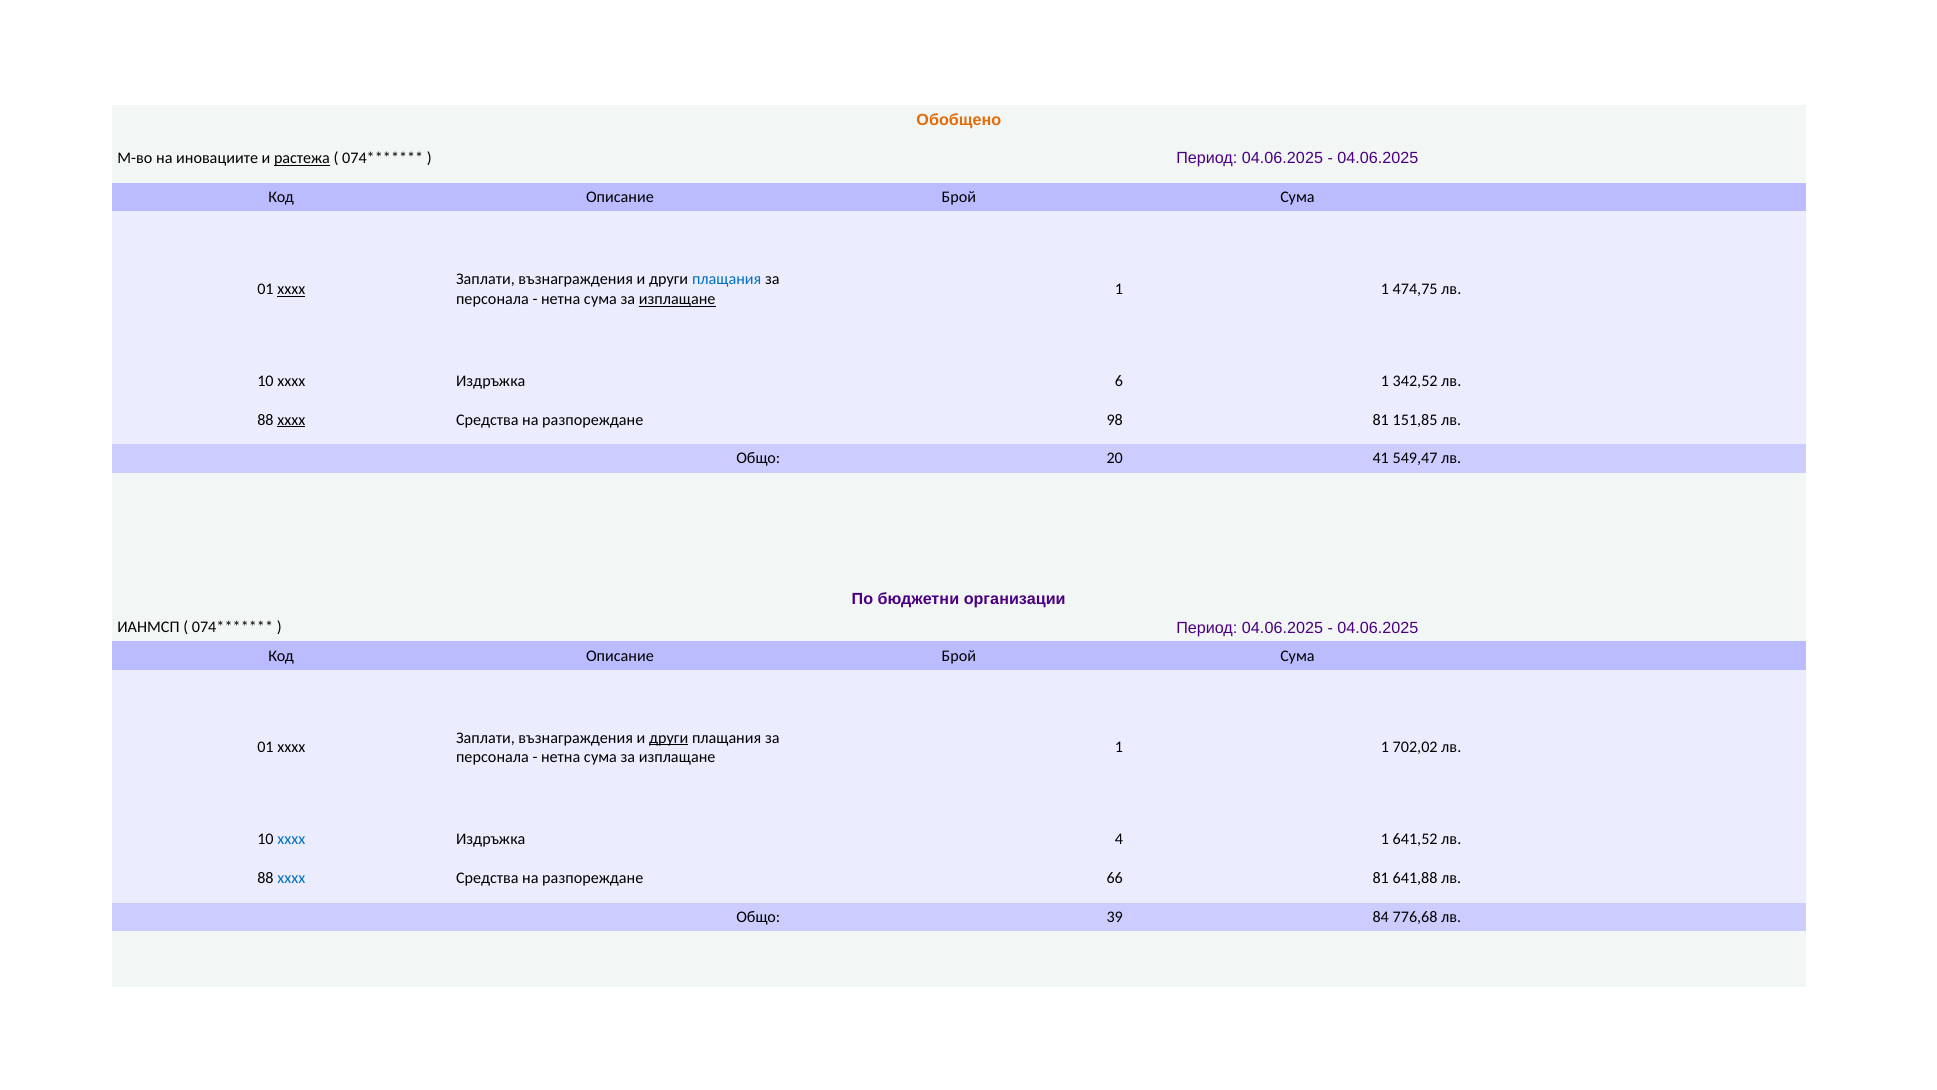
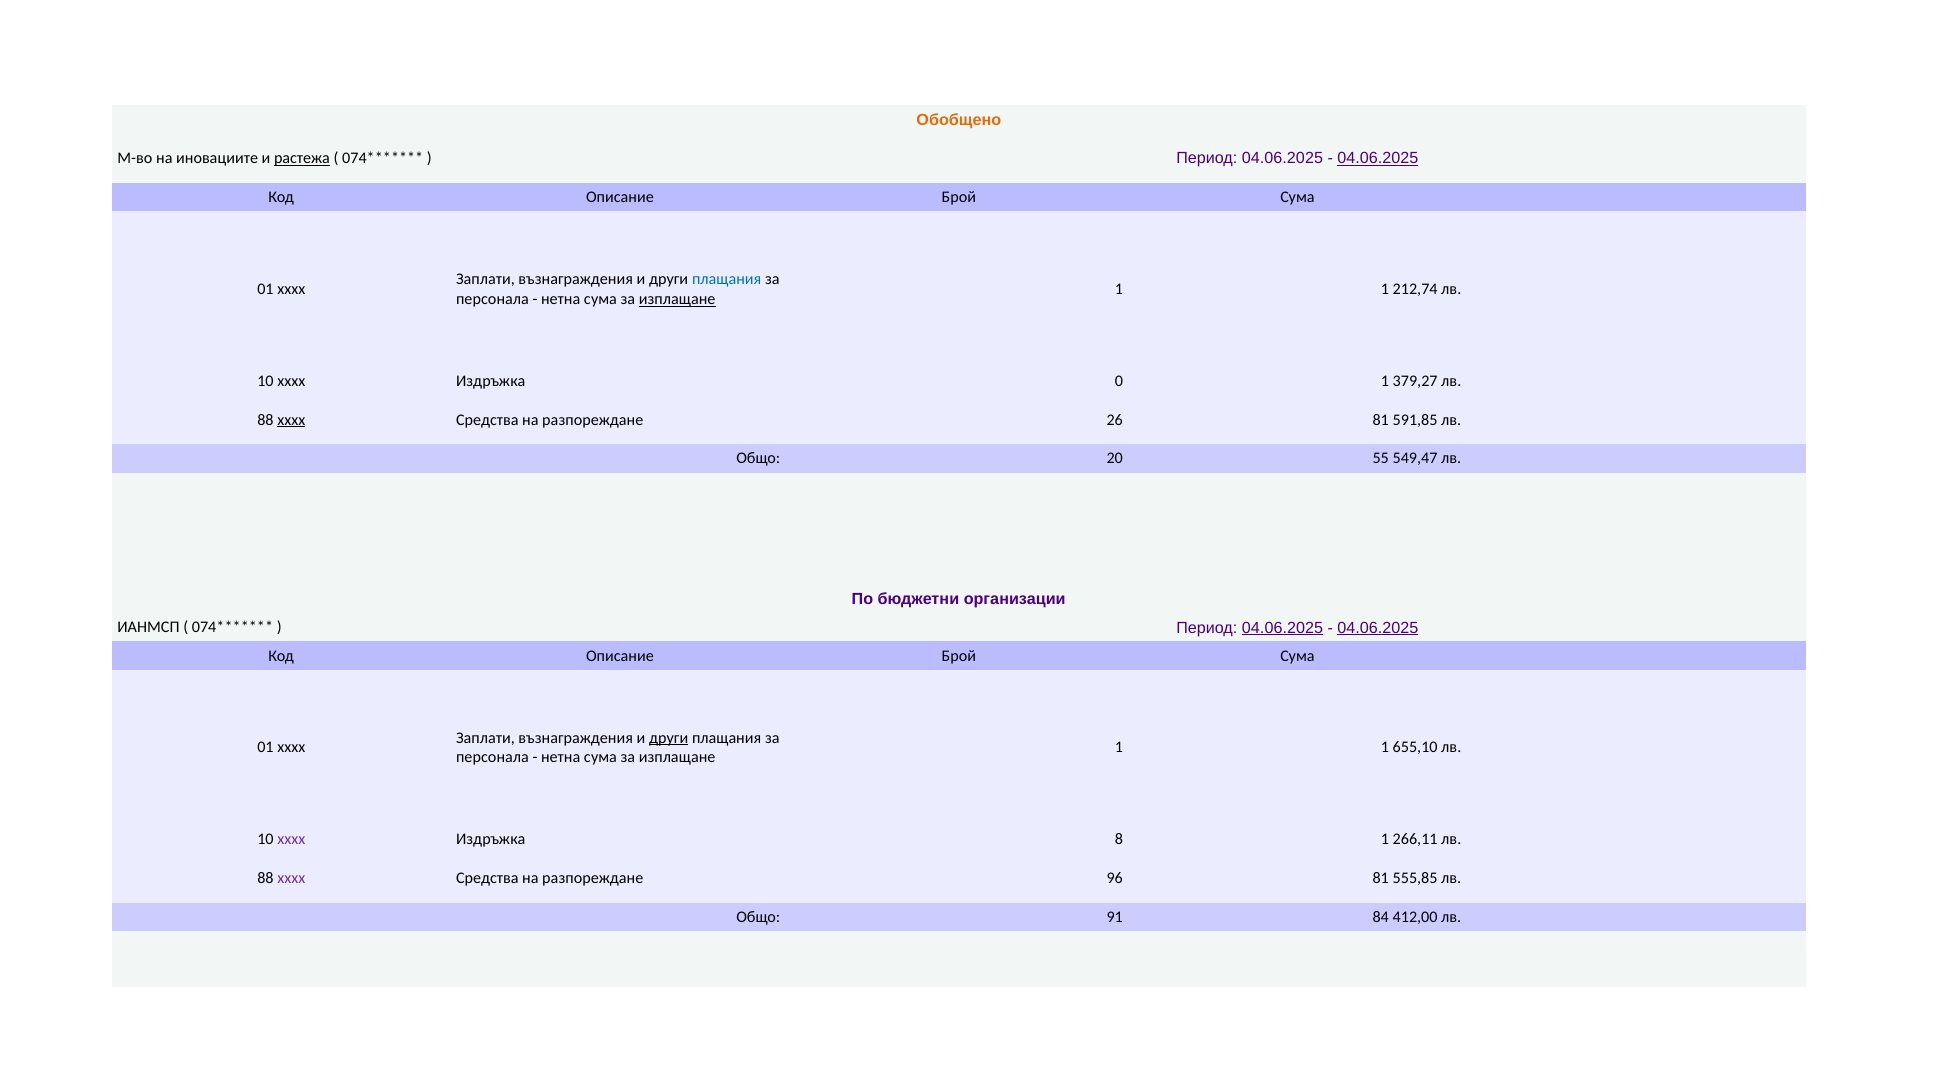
04.06.2025 underline: none -> present (1378, 158)
xxxx underline: present -> none (291, 289)
474,75: 474,75 -> 212,74 (1415, 289)
6: 6 -> 0 (1119, 381)
342,52: 342,52 -> 379,27 (1415, 381)
98: 98 -> 26 (1115, 420)
151,85: 151,85 -> 591,85 (1415, 420)
41: 41 -> 55 (1381, 458)
04.06.2025 underline: none -> present (1282, 627)
04.06.2025 underline: none -> present (1378, 627)
702,02: 702,02 -> 655,10 (1415, 747)
xxxx colour: blue -> purple (291, 839)
4: 4 -> 8 (1119, 839)
641,52: 641,52 -> 266,11 (1415, 839)
xxxx colour: blue -> purple (291, 878)
66: 66 -> 96 (1115, 878)
641,88: 641,88 -> 555,85 (1415, 878)
39: 39 -> 91 (1115, 917)
776,68: 776,68 -> 412,00 (1415, 917)
